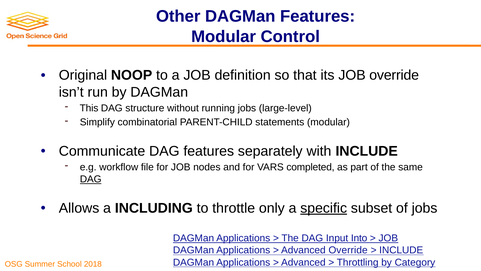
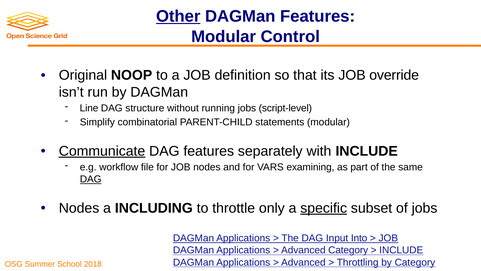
Other underline: none -> present (178, 16)
This: This -> Line (89, 108)
large-level: large-level -> script-level (285, 108)
Communicate underline: none -> present (102, 151)
completed: completed -> examining (310, 167)
Allows: Allows -> Nodes (79, 208)
Advanced Override: Override -> Category (348, 250)
